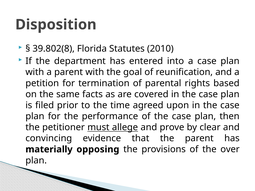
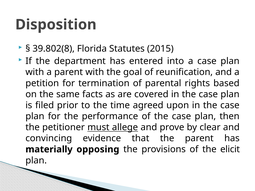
2010: 2010 -> 2015 (160, 49)
over: over -> elicit (230, 150)
